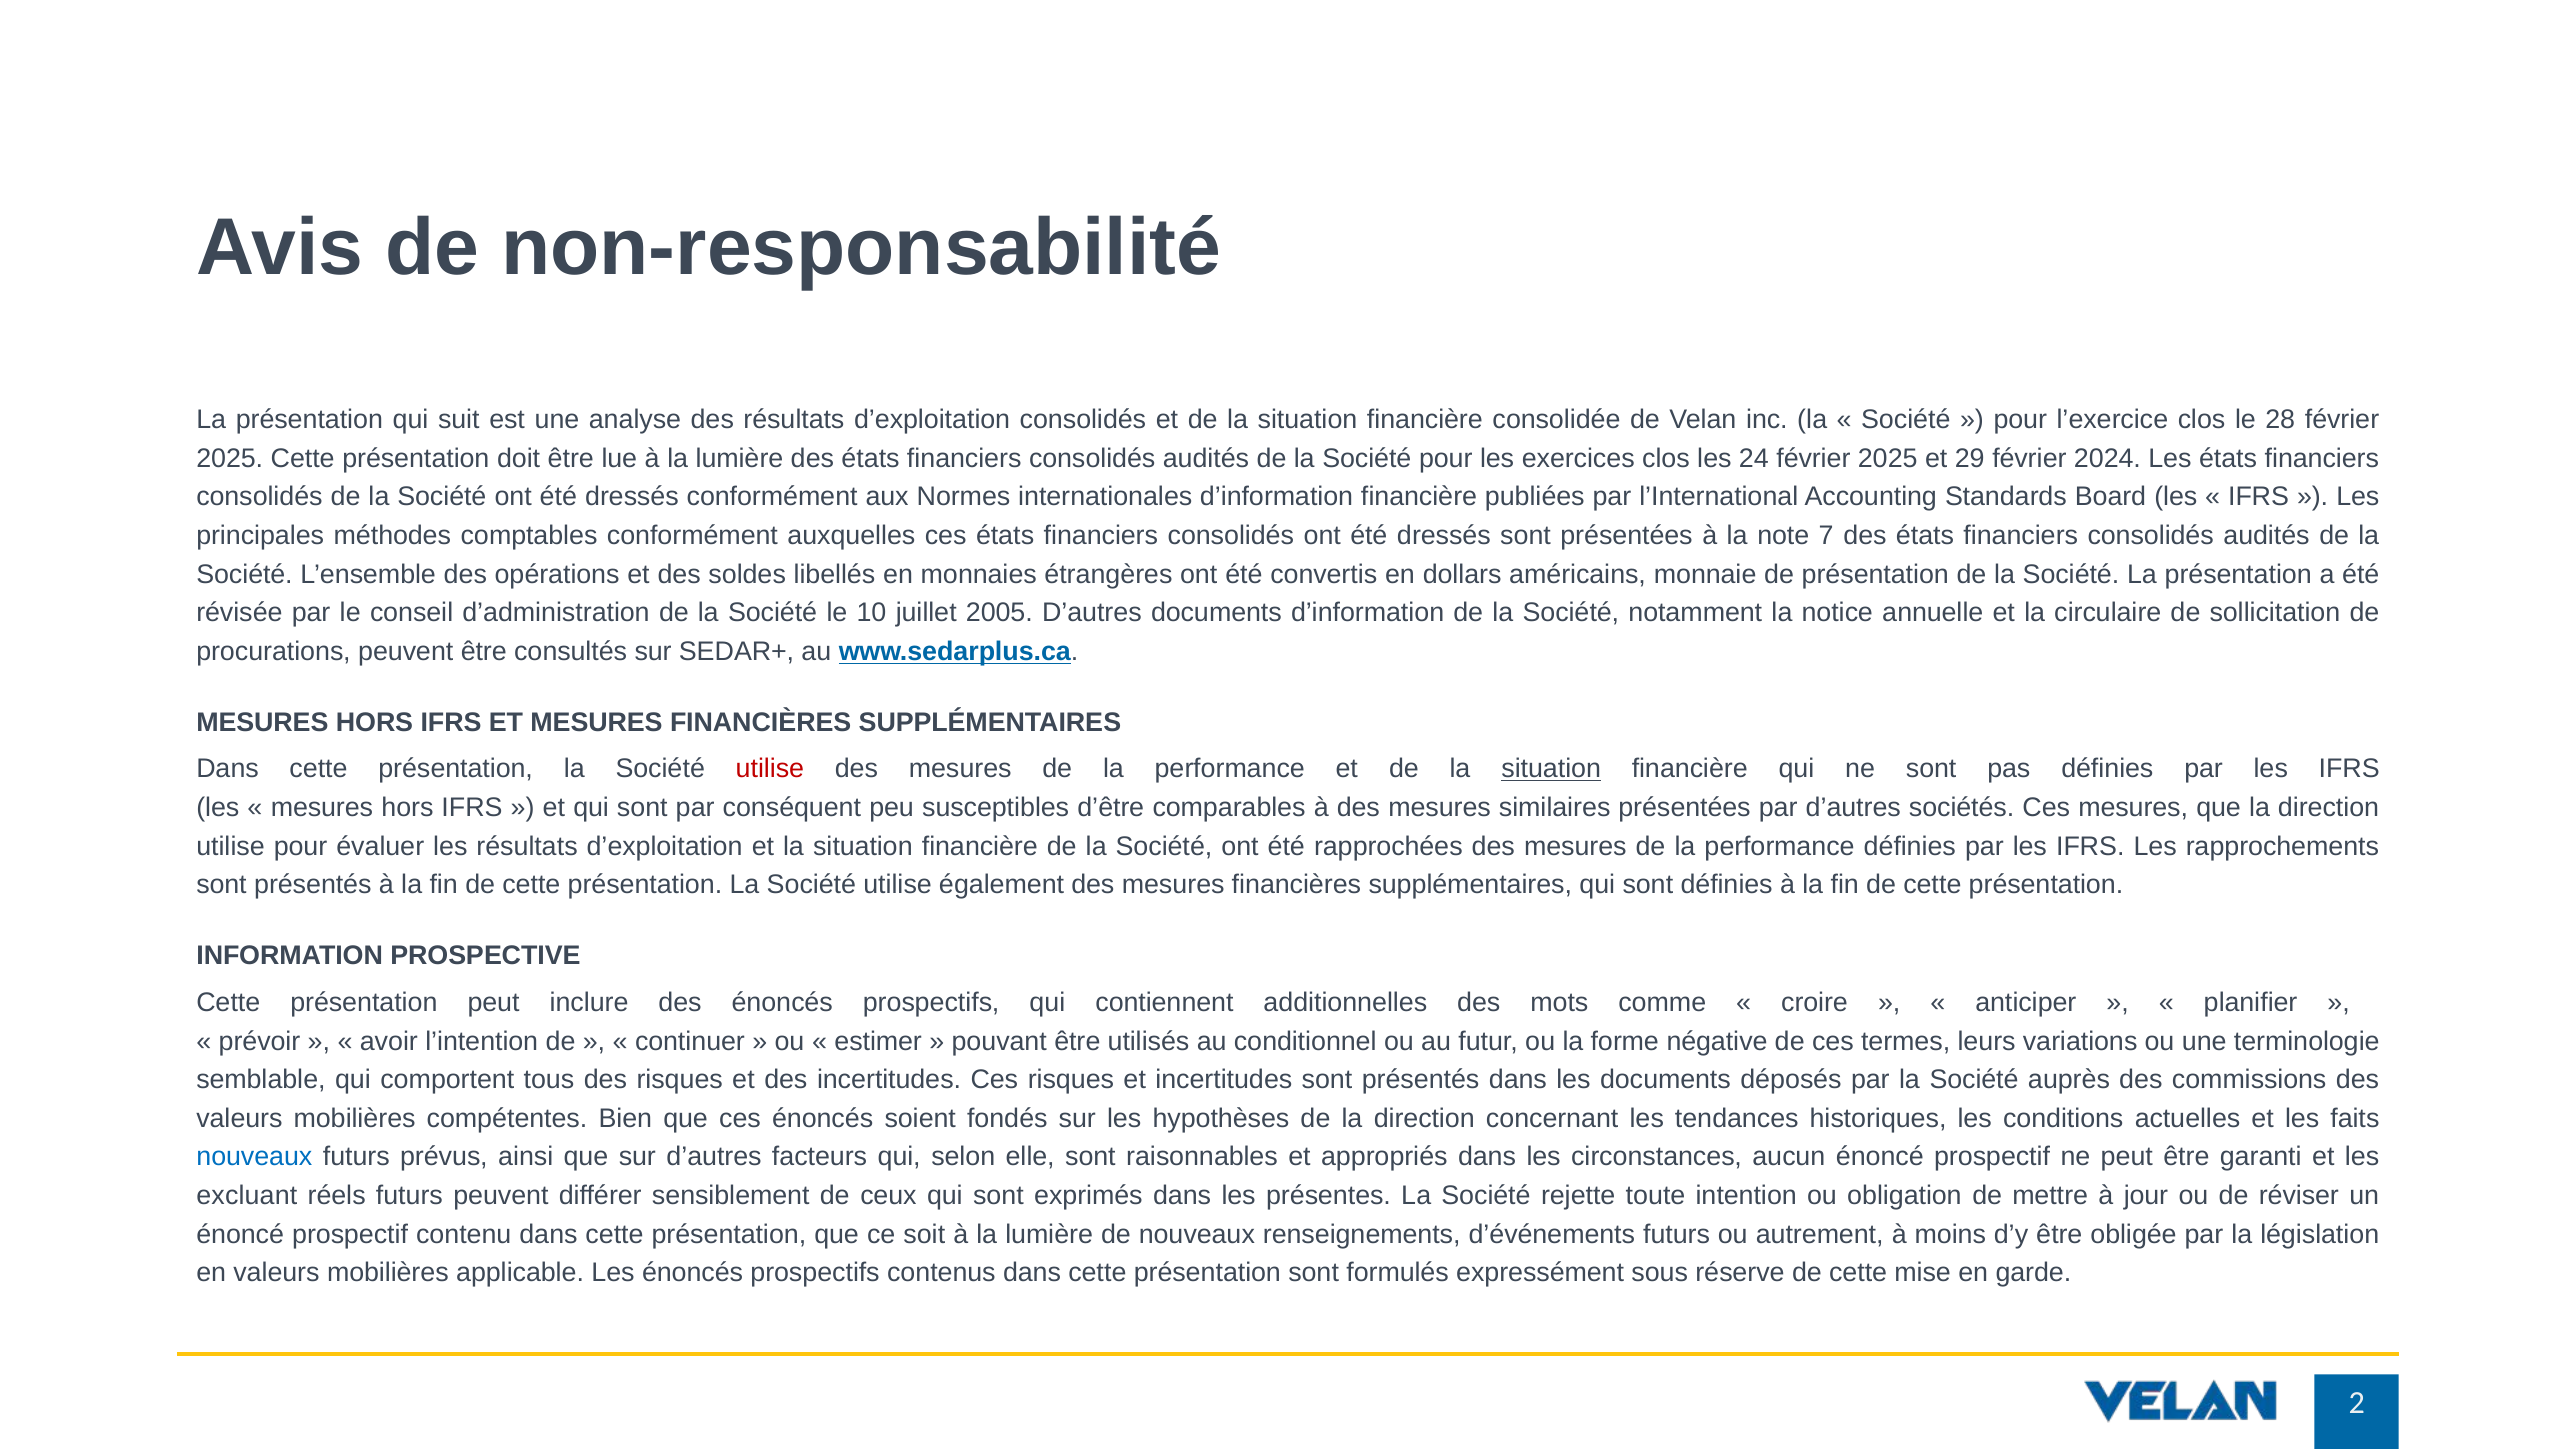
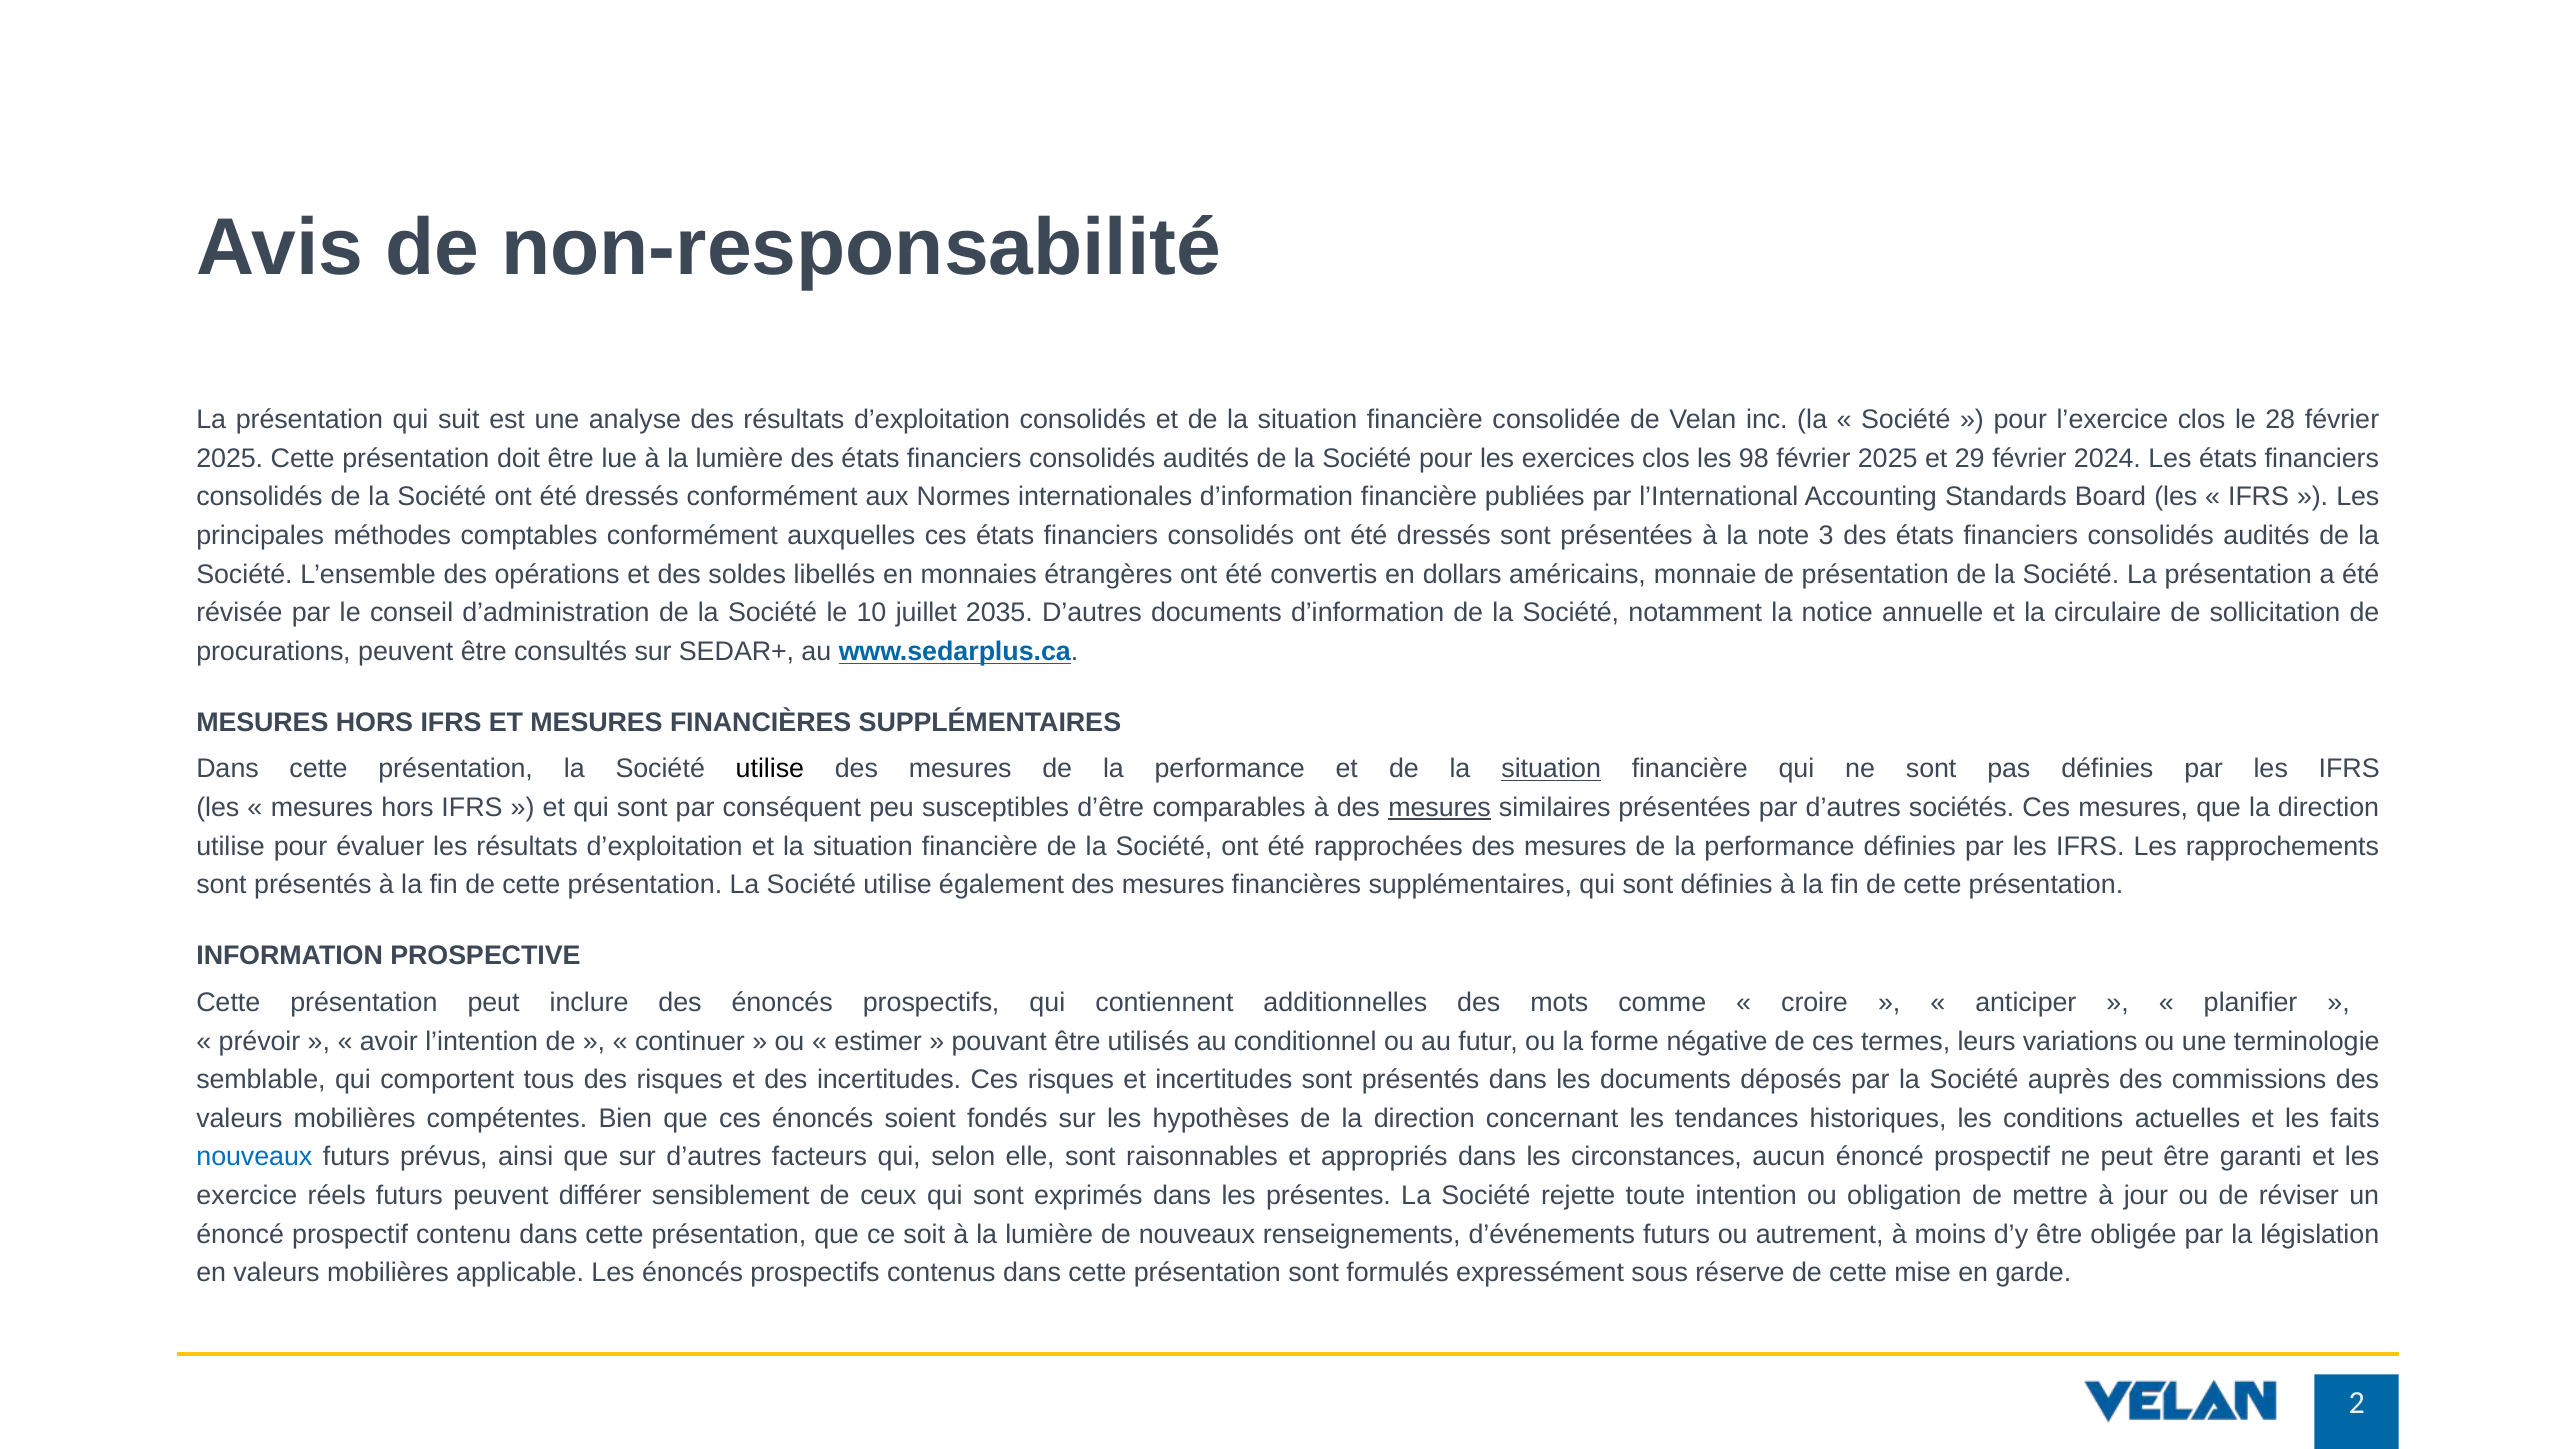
24: 24 -> 98 (1754, 458)
7: 7 -> 3 (1826, 536)
2005: 2005 -> 2035 (999, 613)
utilise colour: red -> black (770, 769)
mesures underline: none -> present (1440, 808)
excluant: excluant -> exercice (247, 1196)
